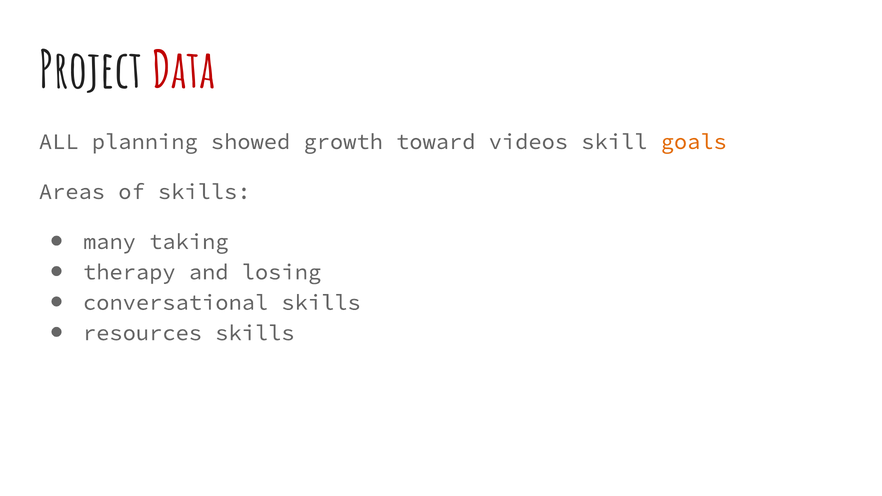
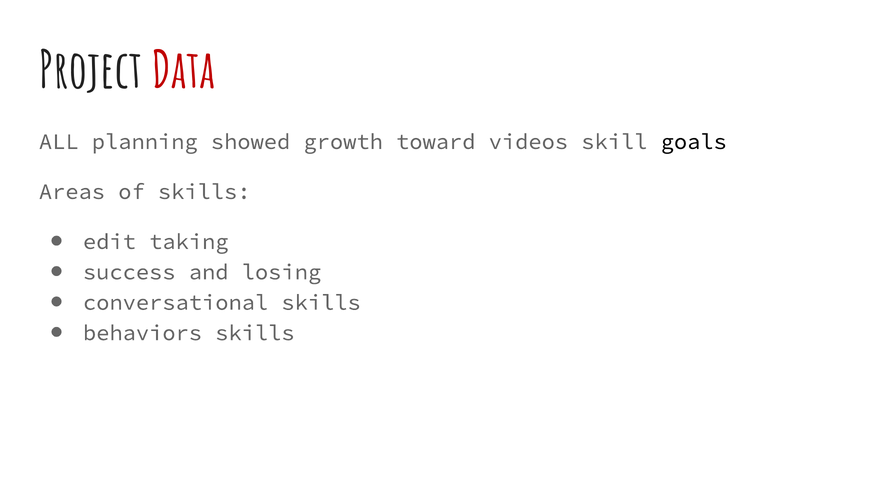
goals colour: orange -> black (694, 142)
many: many -> edit (109, 242)
therapy: therapy -> success (129, 272)
resources: resources -> behaviors (143, 333)
